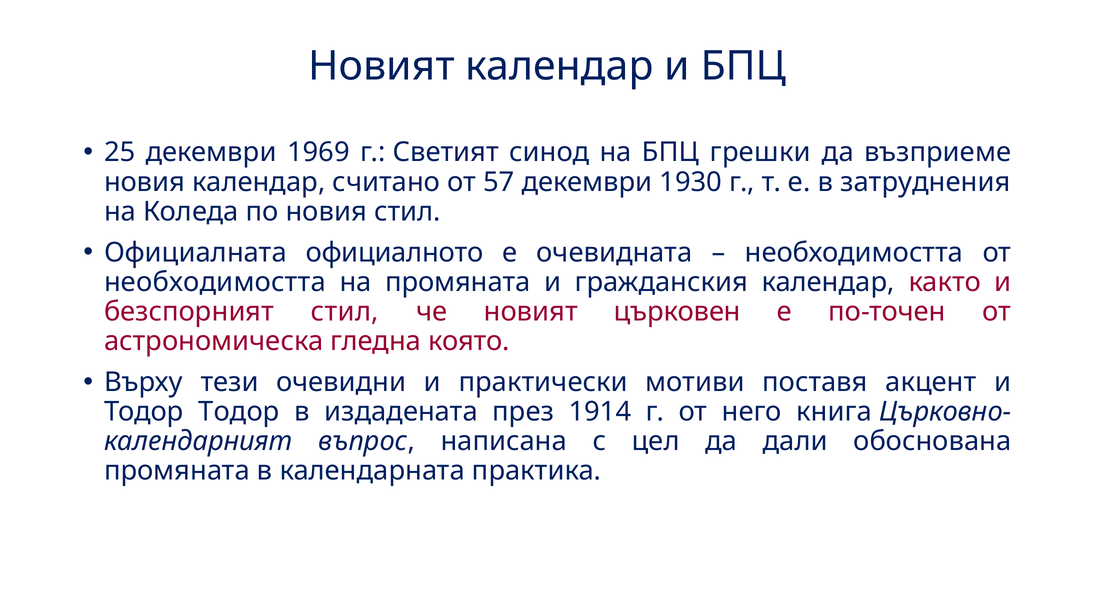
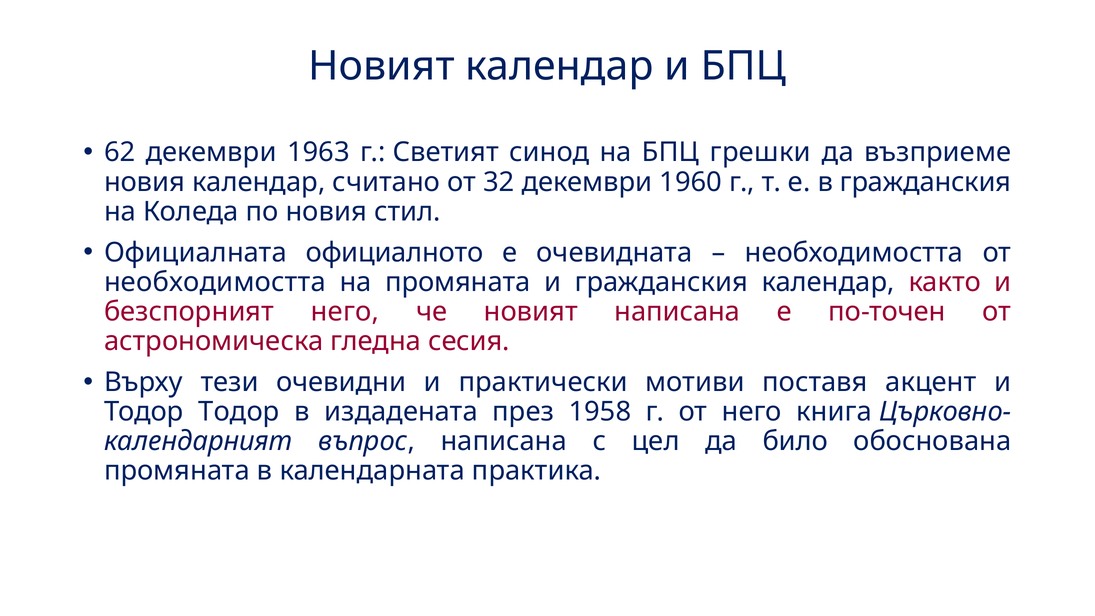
25: 25 -> 62 (120, 152)
1969: 1969 -> 1963 (318, 152)
57: 57 -> 32 (499, 182)
1930: 1930 -> 1960 (691, 182)
в затруднения: затруднения -> гражданския (926, 182)
безспорният стил: стил -> него (345, 312)
новият църковен: църковен -> написана (677, 312)
която: която -> сесия (469, 341)
1914: 1914 -> 1958 (600, 412)
дали: дали -> било (795, 441)
